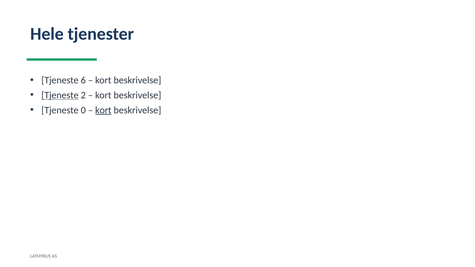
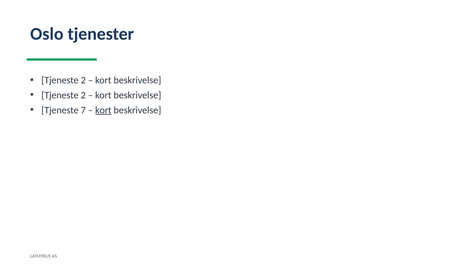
Hele: Hele -> Oslo (47, 34)
6: 6 -> 2 (83, 80)
Tjeneste underline: present -> none (60, 95)
0: 0 -> 7 (83, 110)
